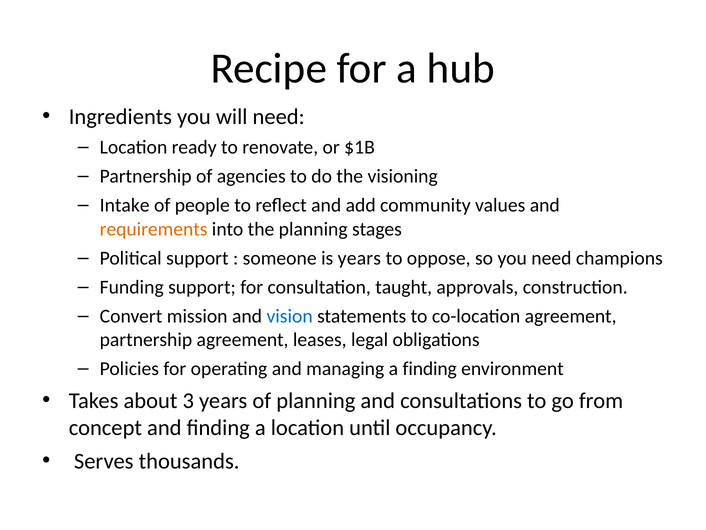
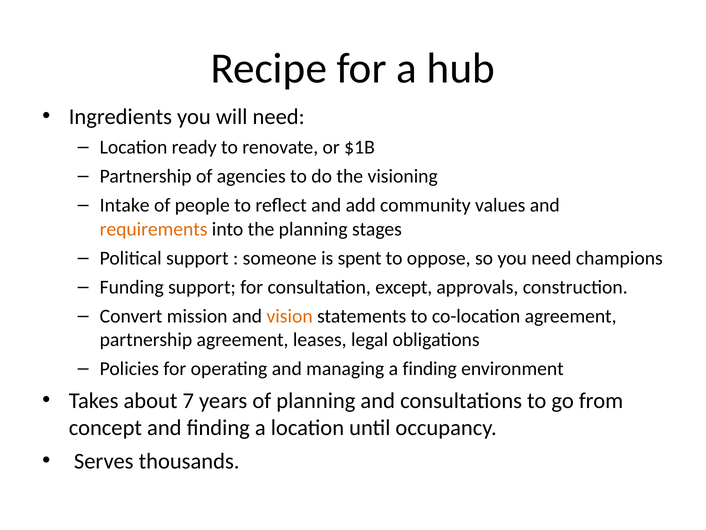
is years: years -> spent (360, 258)
taught: taught -> except (404, 287)
vision colour: blue -> orange (290, 316)
3: 3 -> 7 (188, 400)
